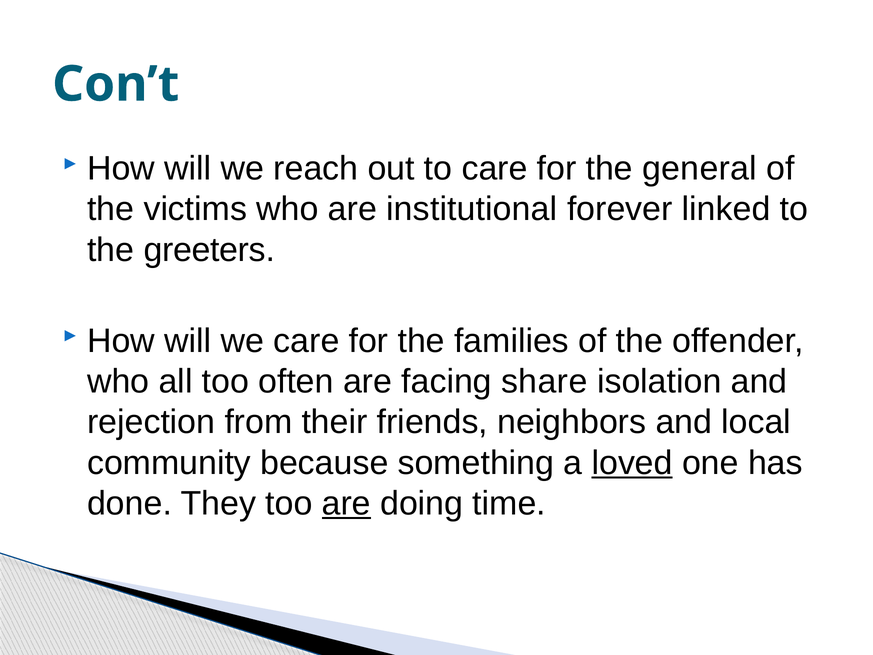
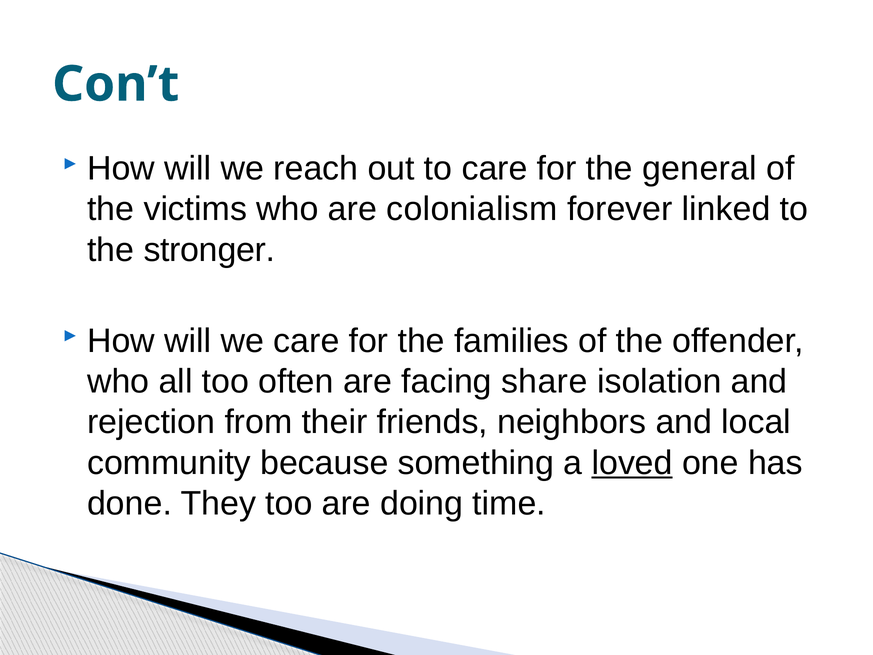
institutional: institutional -> colonialism (472, 209)
greeters: greeters -> stronger (209, 250)
are underline: present -> none (346, 503)
